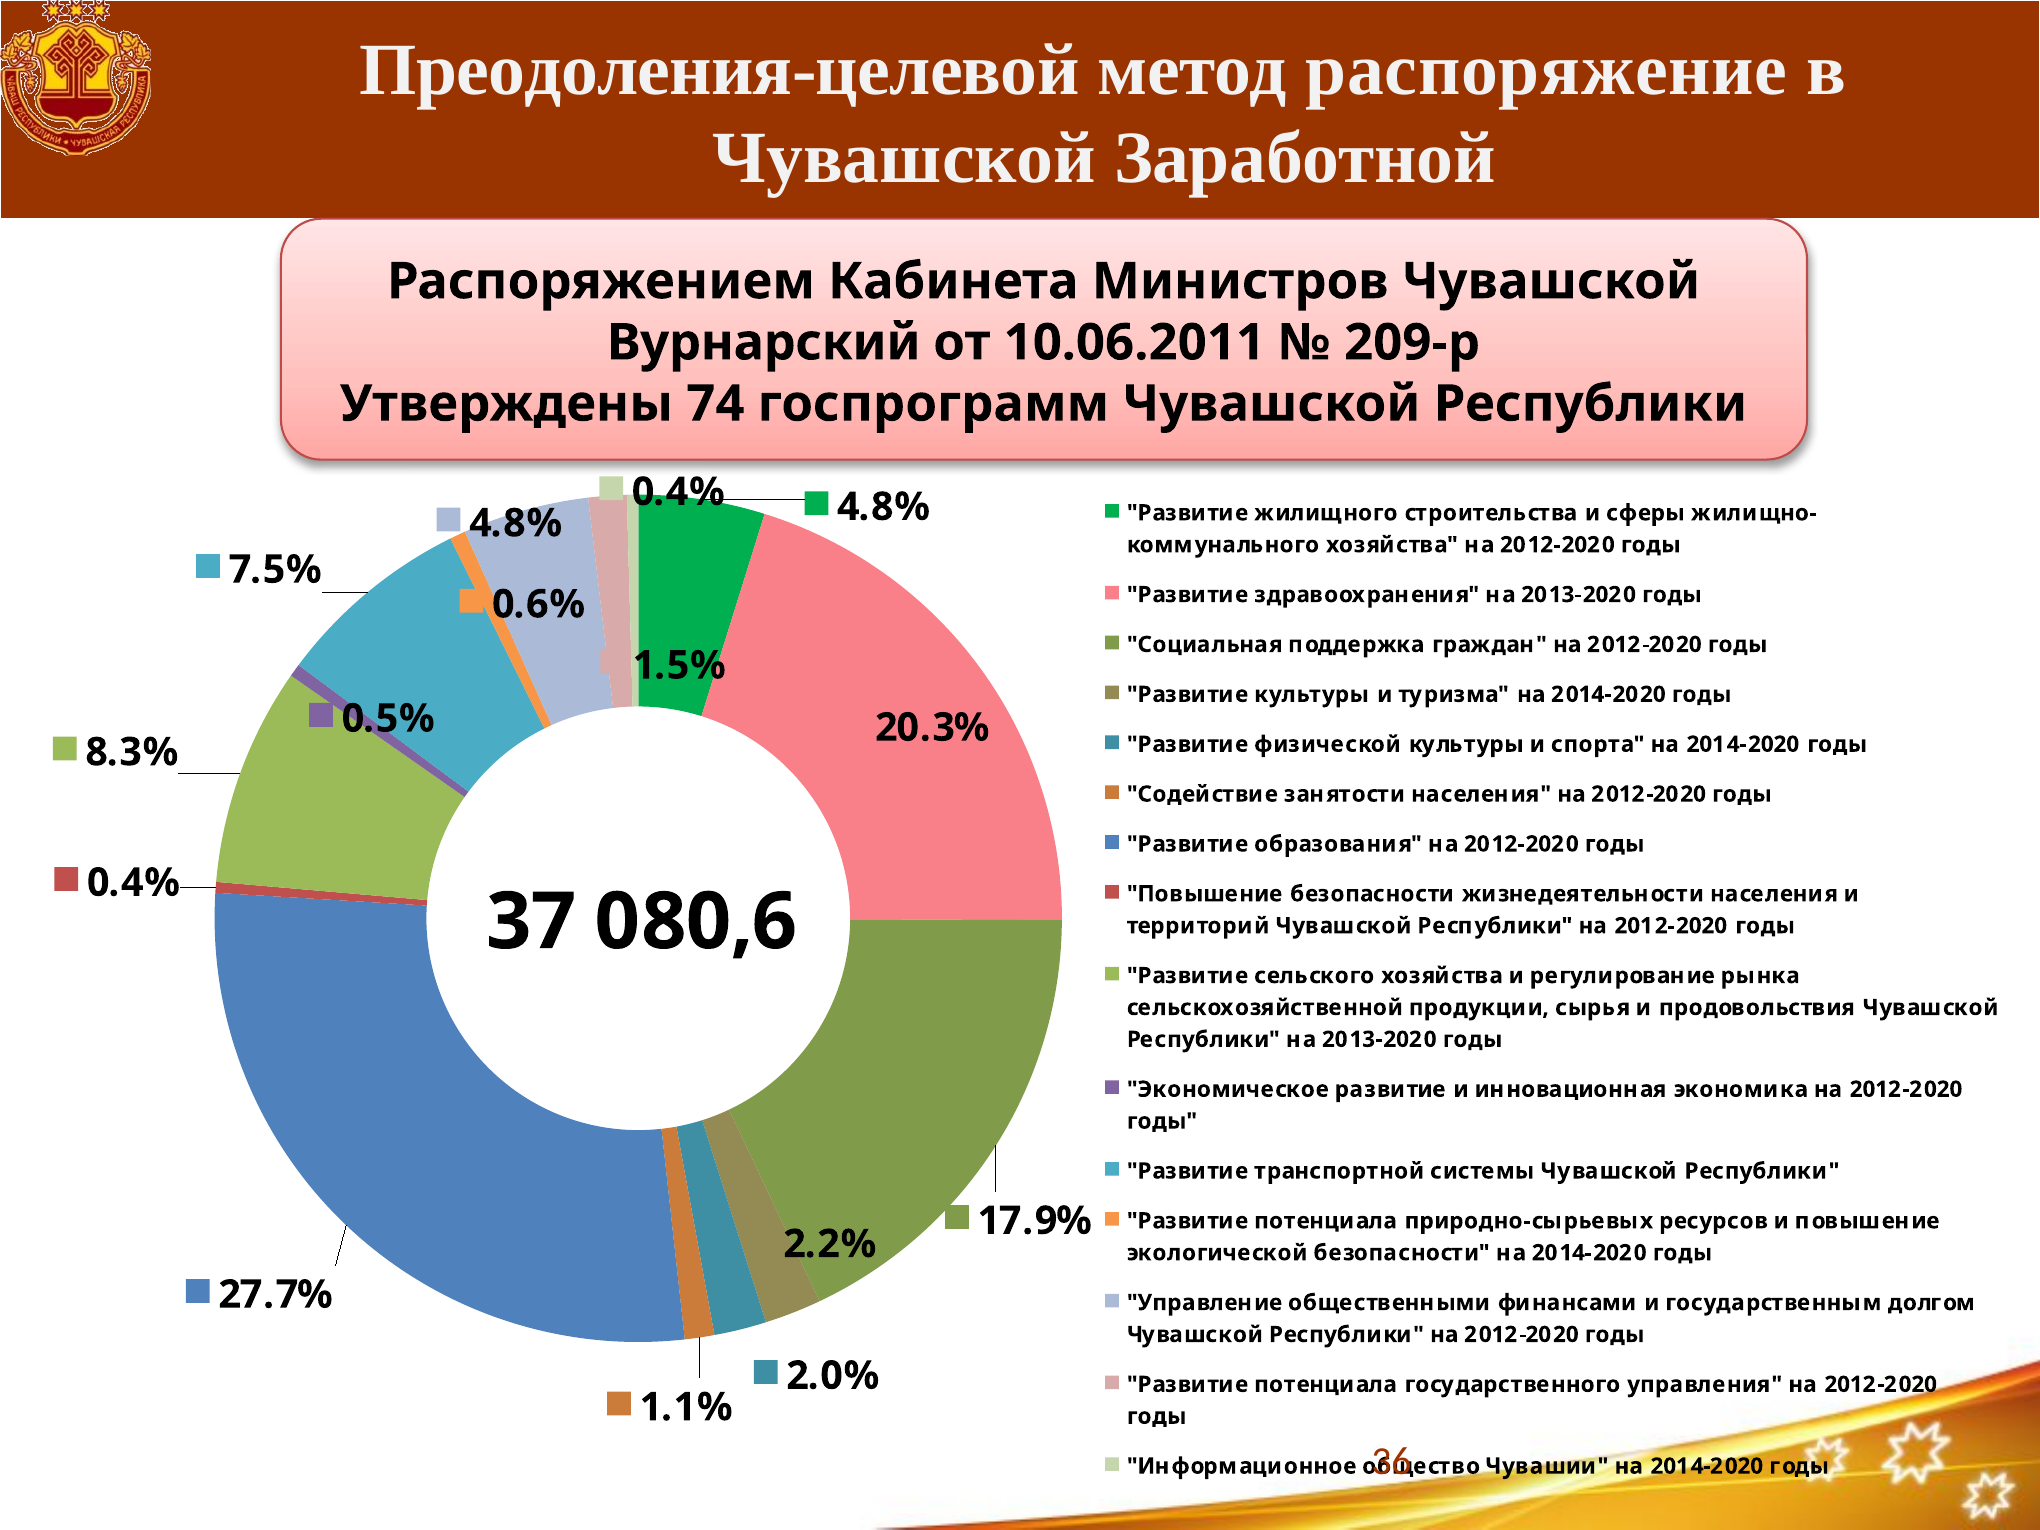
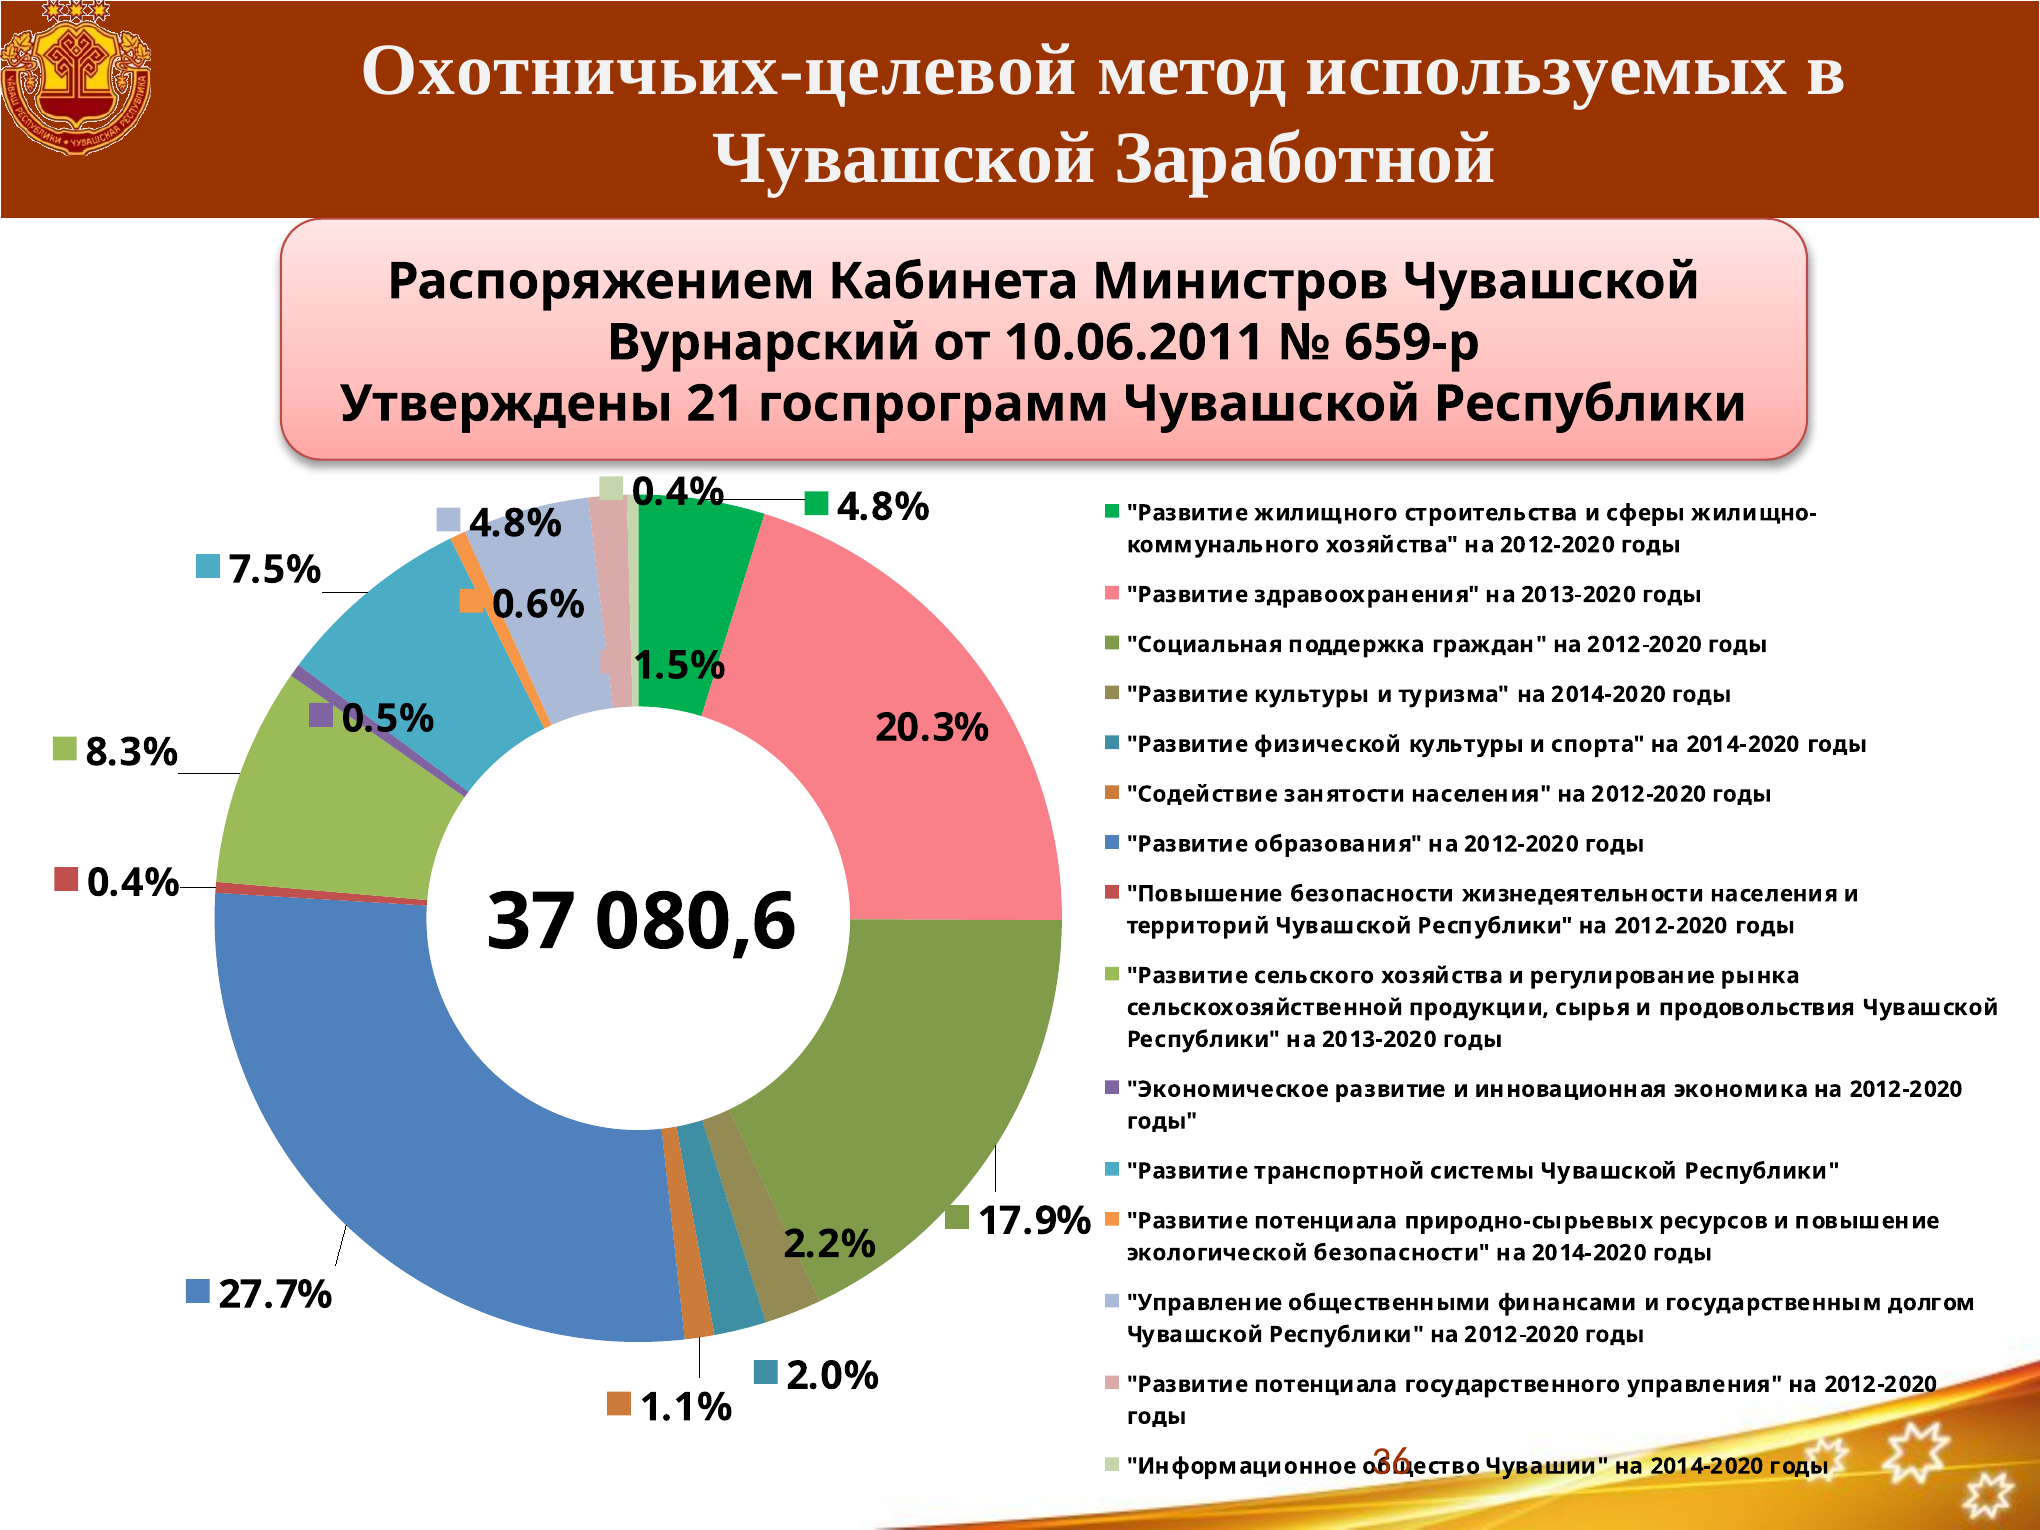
Преодоления-целевой: Преодоления-целевой -> Охотничьих-целевой (719, 70)
распоряжение: распоряжение -> используемых (1547, 70)
209-р: 209-р -> 659-р (1412, 343)
74: 74 -> 21 (715, 404)
